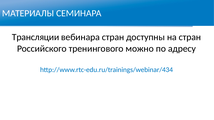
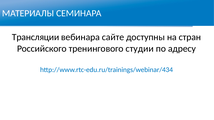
вебинара стран: стран -> сайте (113, 37)
можно: можно -> студии (140, 49)
